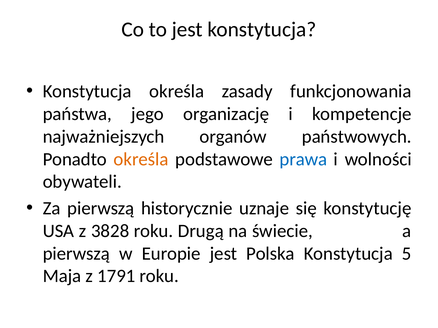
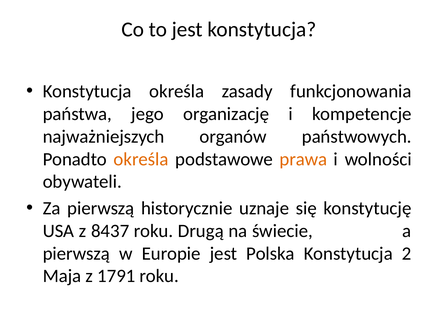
prawa colour: blue -> orange (303, 159)
3828: 3828 -> 8437 (110, 231)
5: 5 -> 2 (407, 254)
